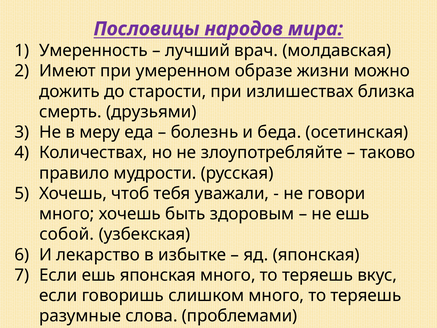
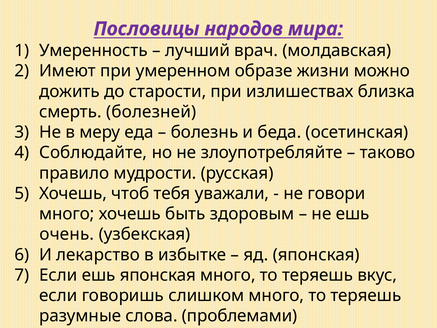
друзьями: друзьями -> болезней (151, 112)
Количествах: Количествах -> Соблюдайте (93, 153)
собой: собой -> очень (67, 234)
